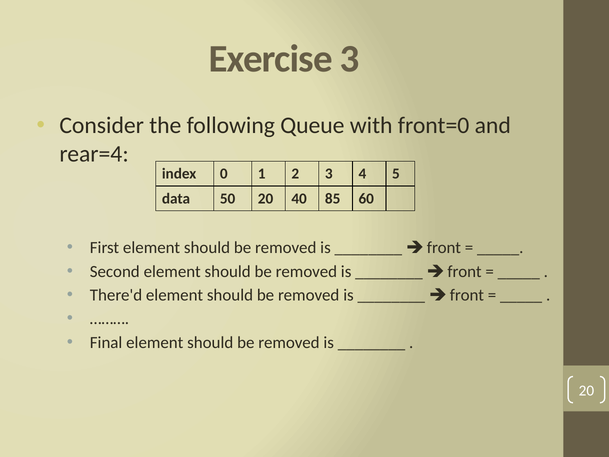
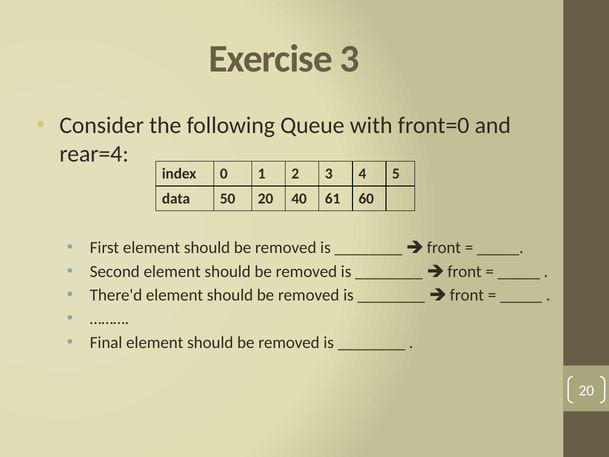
85: 85 -> 61 (333, 198)
